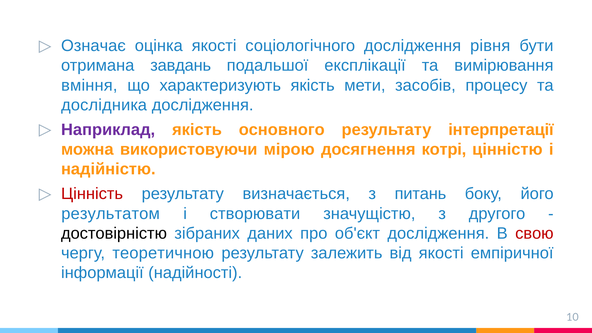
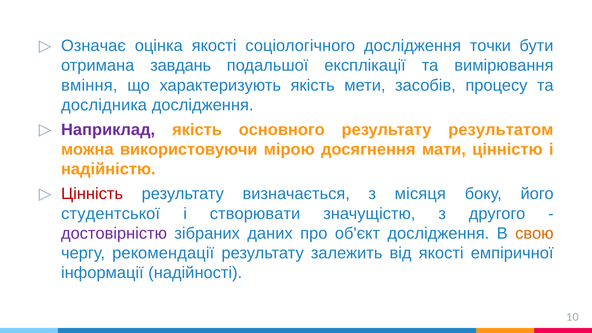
рівня: рівня -> точки (490, 46)
інтерпретації: інтерпретації -> результатом (501, 130)
котрі: котрі -> мати (444, 149)
питань: питань -> місяця (420, 194)
результатом: результатом -> студентської (111, 214)
достовірністю colour: black -> purple (114, 233)
свою colour: red -> orange (534, 233)
теоретичною: теоретичною -> рекомендації (163, 253)
